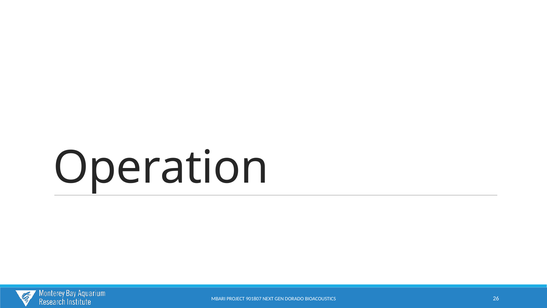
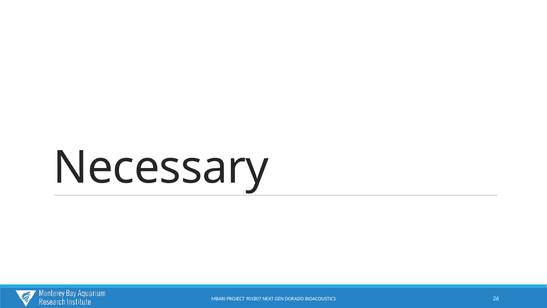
Operation: Operation -> Necessary (161, 168)
